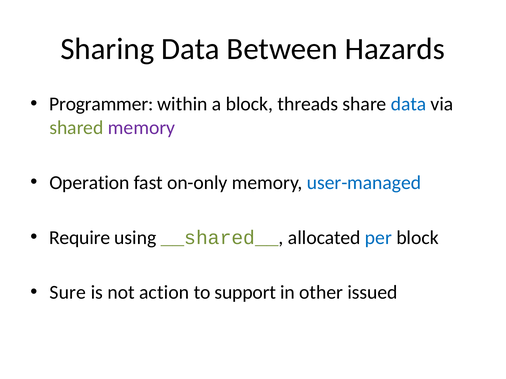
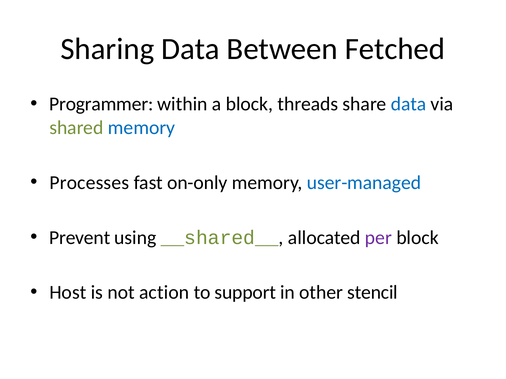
Hazards: Hazards -> Fetched (395, 49)
memory colour: purple -> blue (142, 128)
Operation: Operation -> Processes (89, 183)
Require: Require -> Prevent (80, 238)
per colour: blue -> purple (378, 238)
Sure: Sure -> Host (68, 293)
issued: issued -> stencil (373, 293)
